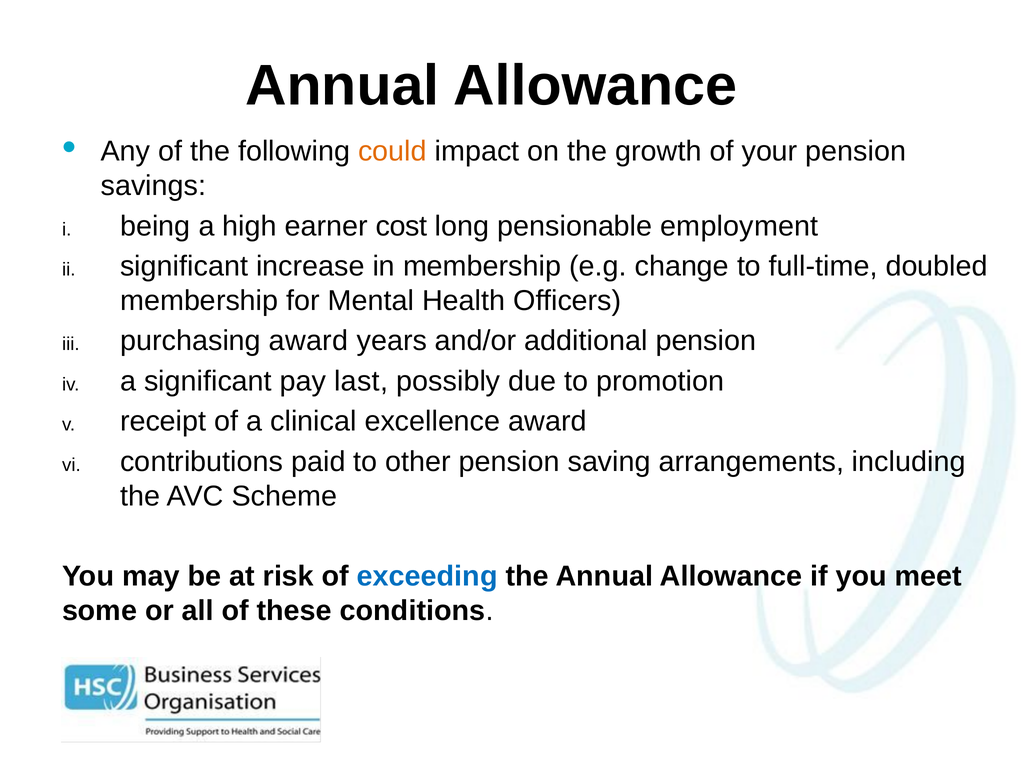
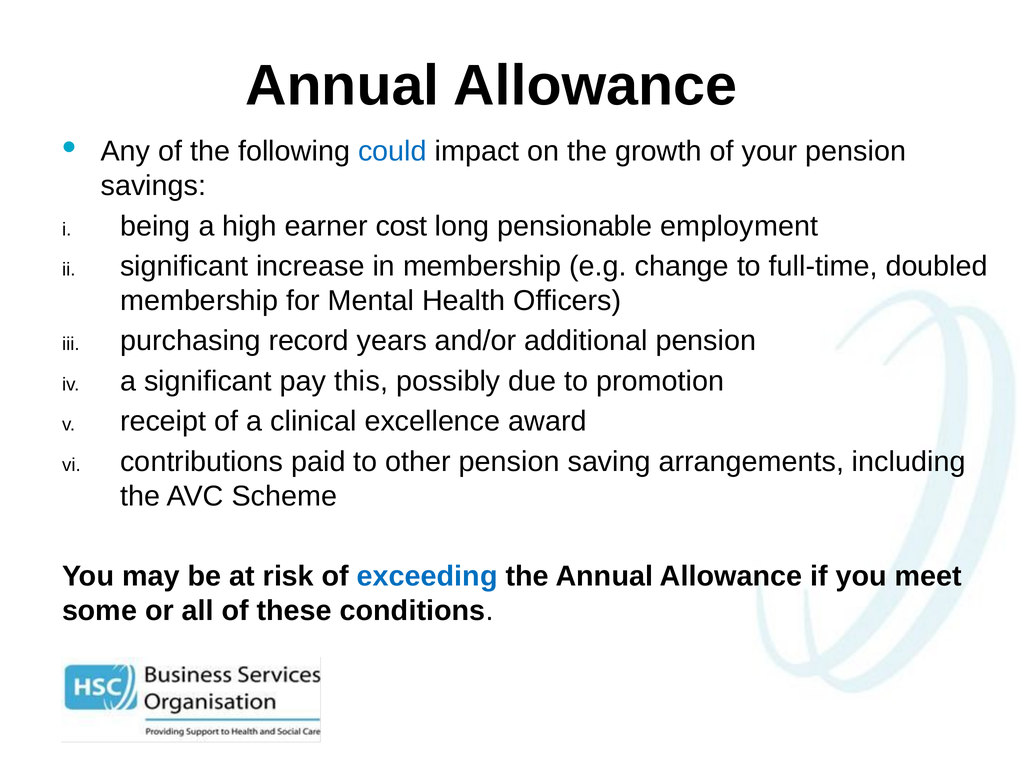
could colour: orange -> blue (392, 152)
purchasing award: award -> record (309, 341)
last: last -> this (361, 381)
